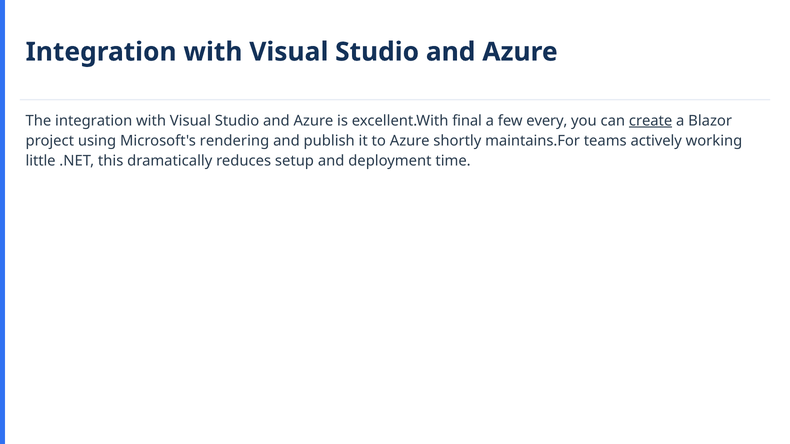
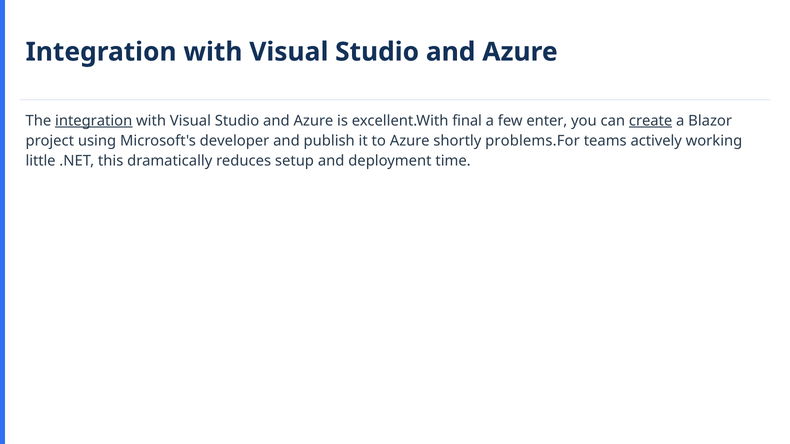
integration underline: none -> present (94, 121)
every: every -> enter (547, 121)
rendering: rendering -> developer (235, 141)
maintains.For: maintains.For -> problems.For (532, 141)
